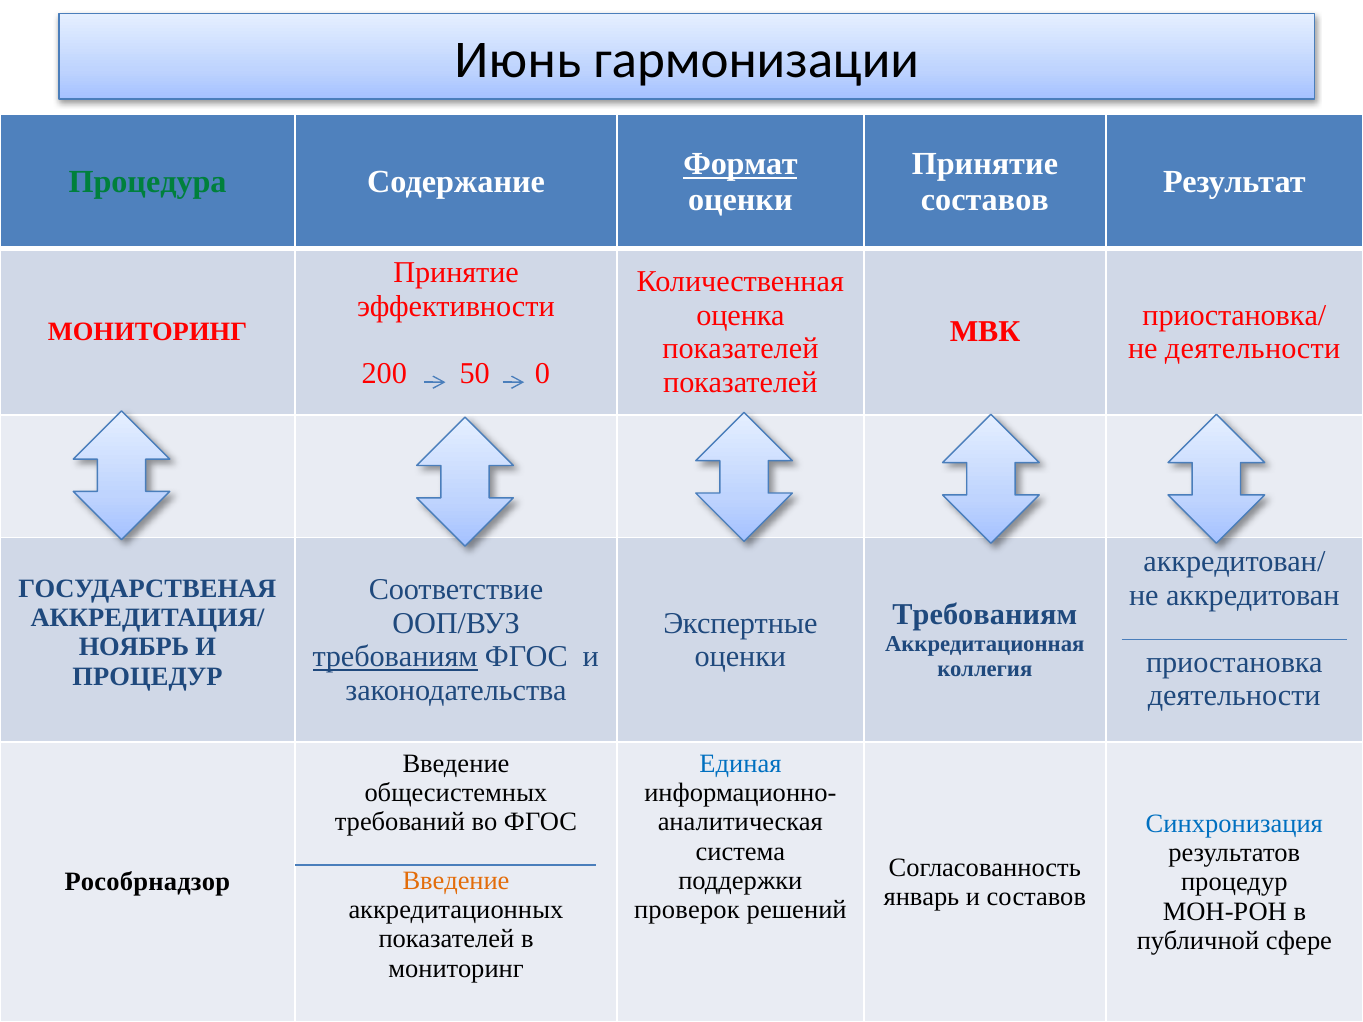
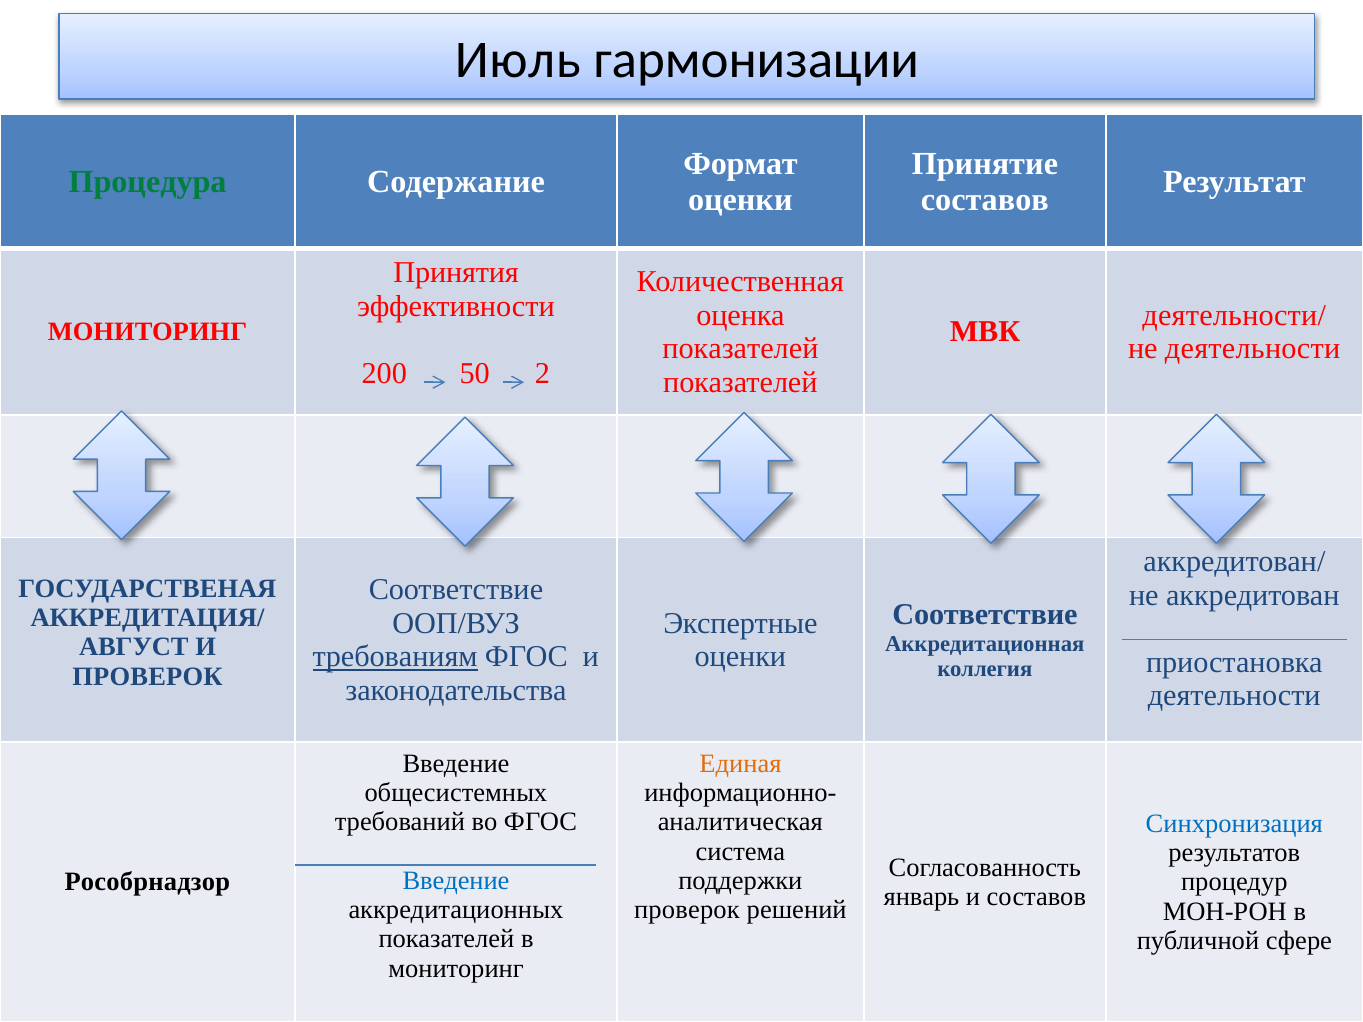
Июнь: Июнь -> Июль (518, 60)
Формат underline: present -> none (741, 164)
Принятие: Принятие -> Принятия (456, 273)
приостановка/: приостановка/ -> деятельности/ (1234, 315)
0: 0 -> 2 (542, 373)
Требованиям: Требованиям -> Соответствие (985, 615)
НОЯБРЬ: НОЯБРЬ -> АВГУСТ (134, 647)
ПРОЦЕДУР: ПРОЦЕДУР -> ПРОВЕРОК (147, 677)
Единая colour: blue -> orange (740, 764)
Введение colour: orange -> blue (456, 881)
